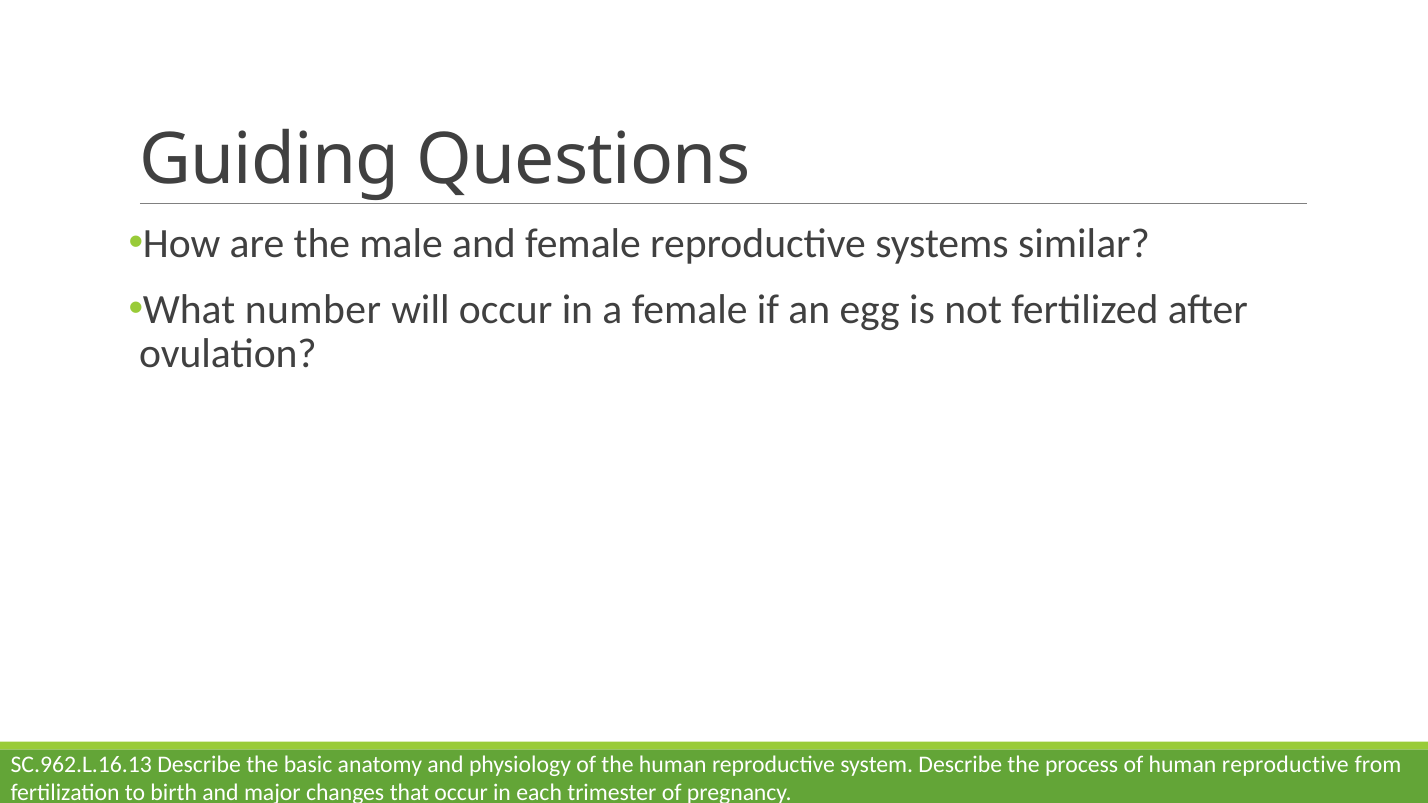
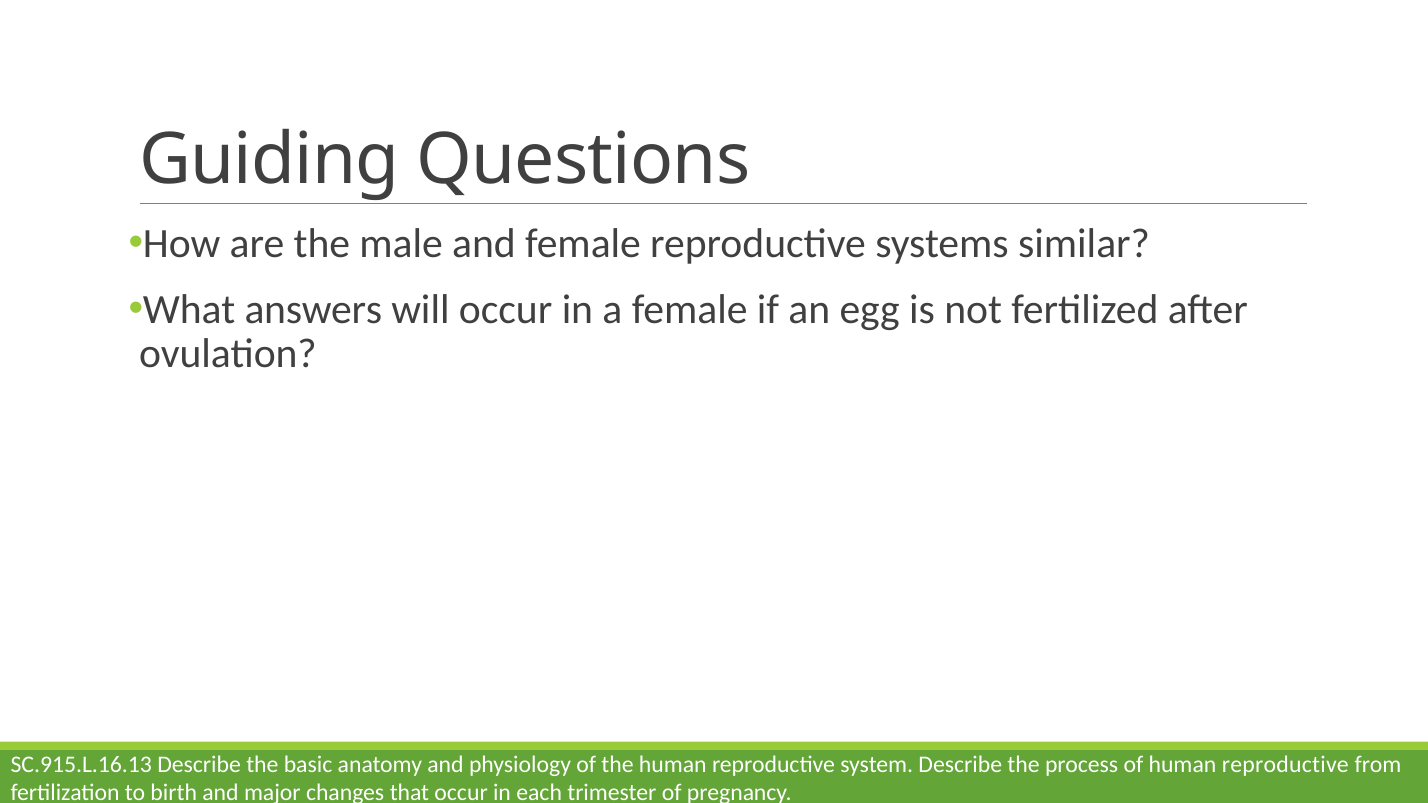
number: number -> answers (313, 309)
SC.962.L.16.13: SC.962.L.16.13 -> SC.915.L.16.13 (81, 765)
